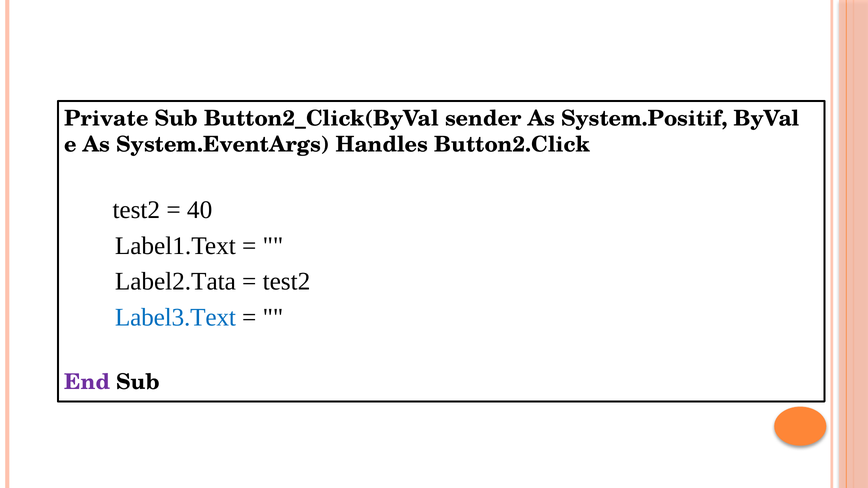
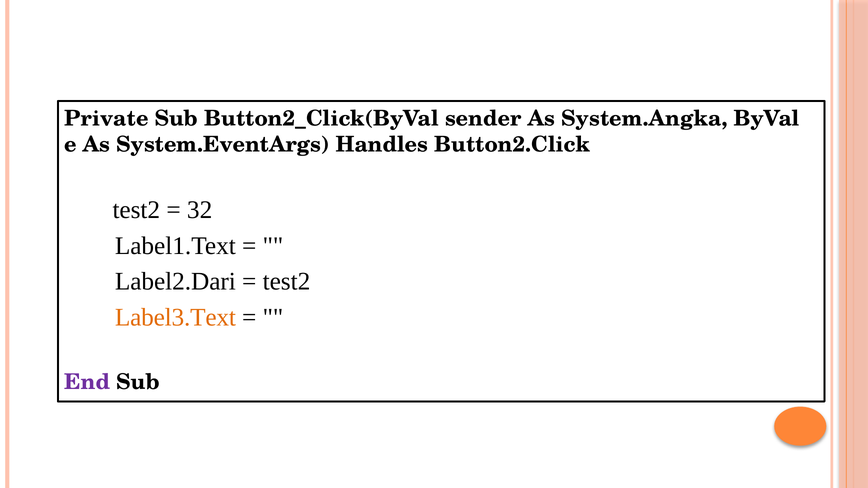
System.Positif: System.Positif -> System.Angka (644, 119)
40: 40 -> 32 (200, 210)
Label2.Tata: Label2.Tata -> Label2.Dari (175, 282)
Label3.Text colour: blue -> orange (175, 318)
